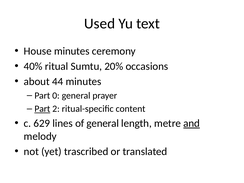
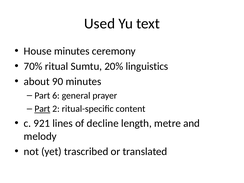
40%: 40% -> 70% (33, 66)
occasions: occasions -> linguistics (147, 66)
44: 44 -> 90 (58, 82)
0: 0 -> 6 (56, 96)
629: 629 -> 921 (42, 123)
of general: general -> decline (103, 123)
and underline: present -> none (192, 123)
